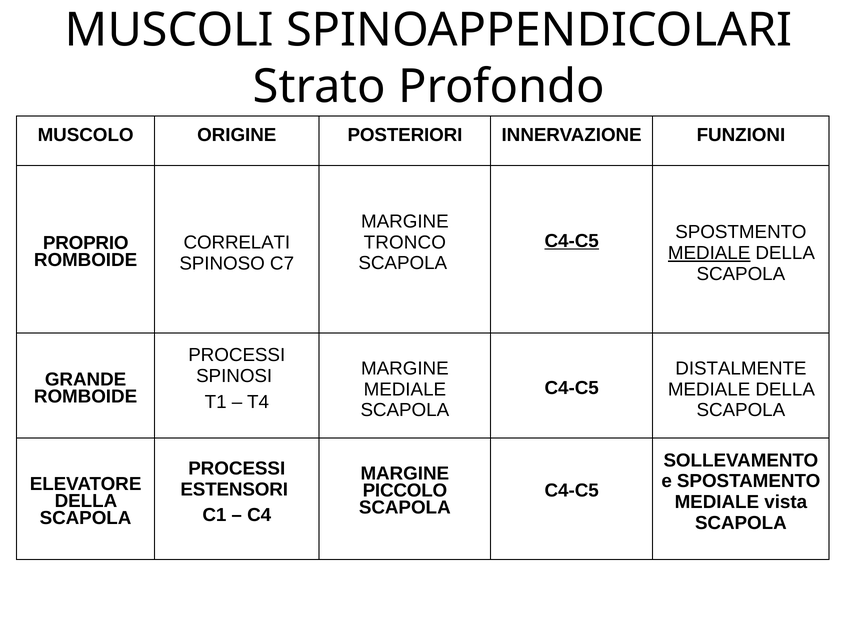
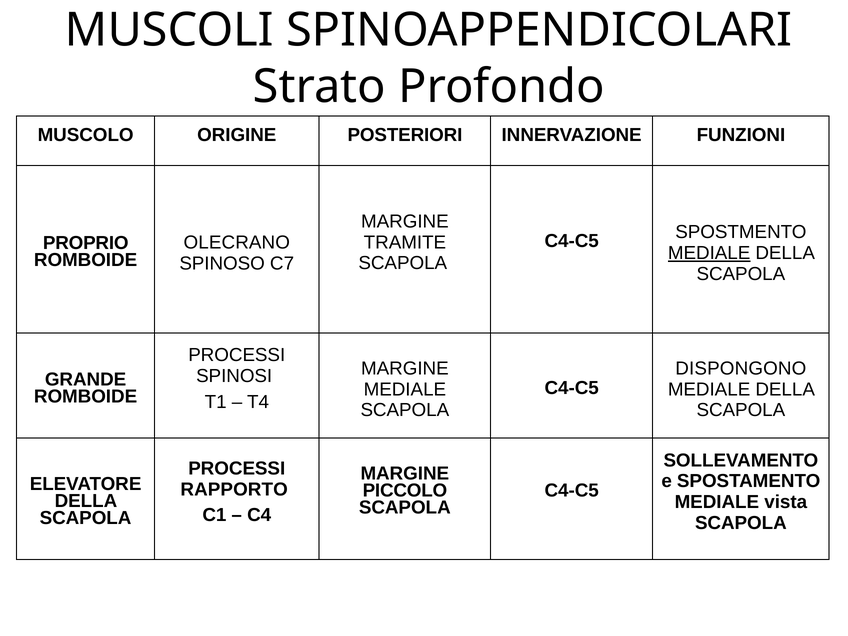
C4-C5 underline: present -> none (572, 241)
TRONCO: TRONCO -> TRAMITE (405, 242)
CORRELATI: CORRELATI -> OLECRANO (237, 243)
DISTALMENTE: DISTALMENTE -> DISPONGONO (741, 368)
ESTENSORI: ESTENSORI -> RAPPORTO (234, 489)
